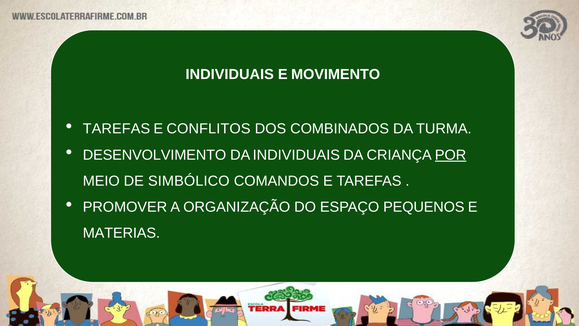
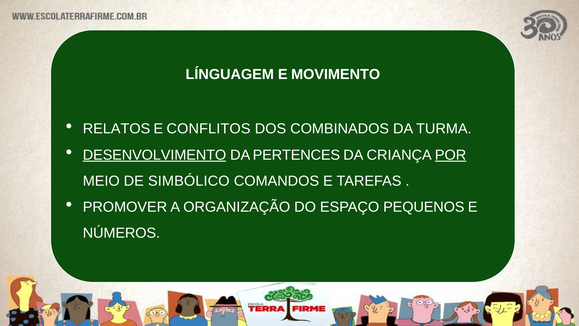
INDIVIDUAIS: INDIVIDUAIS -> LÍNGUAGEM (230, 74)
TAREFAS: TAREFAS -> RELATOS (117, 129)
DESENVOLVIMENTO underline: none -> present (154, 155)
DA INDIVIDUAIS: INDIVIDUAIS -> PERTENCES (296, 155)
MATERIAS: MATERIAS -> NÚMEROS (121, 233)
